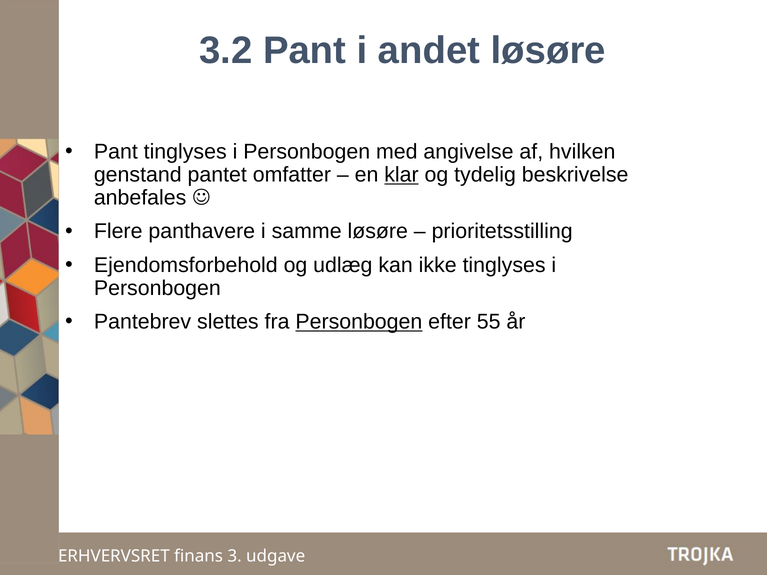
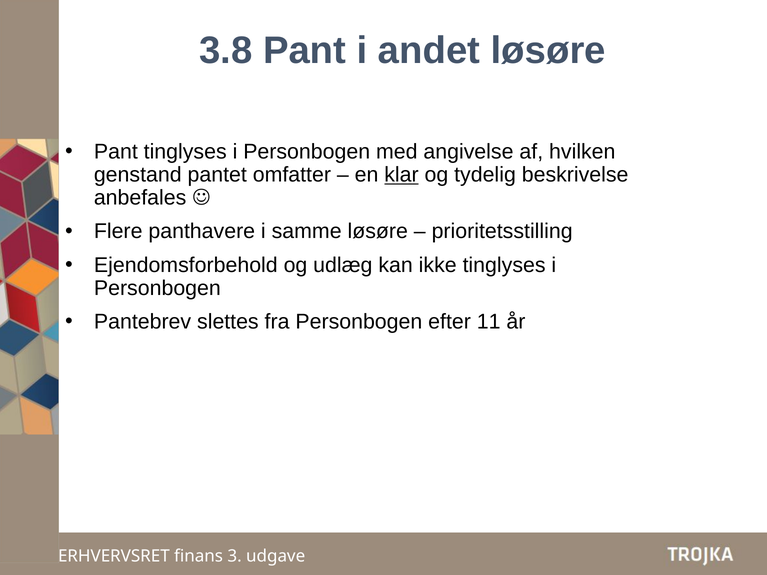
3.2: 3.2 -> 3.8 (226, 51)
Personbogen underline: present -> none (359, 322)
55: 55 -> 11 (489, 322)
